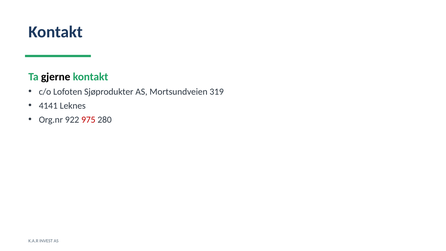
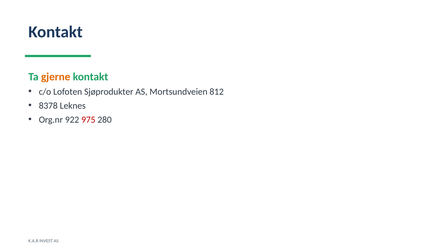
gjerne colour: black -> orange (56, 77)
319: 319 -> 812 (217, 92)
4141: 4141 -> 8378 (48, 106)
